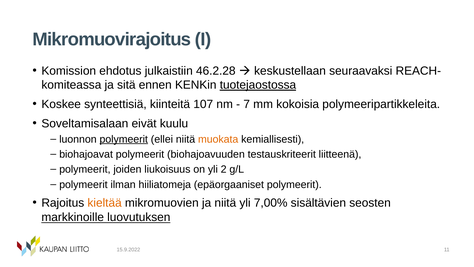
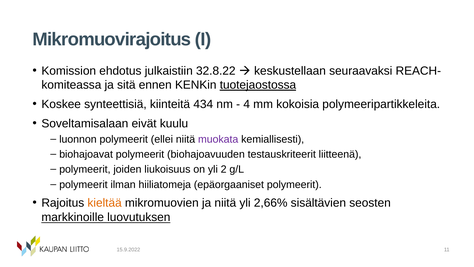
46.2.28: 46.2.28 -> 32.8.22 (216, 71)
107: 107 -> 434 (203, 104)
7: 7 -> 4 (247, 104)
polymeerit underline: present -> none (124, 139)
muokata colour: orange -> purple (218, 139)
7,00%: 7,00% -> 2,66% (271, 203)
